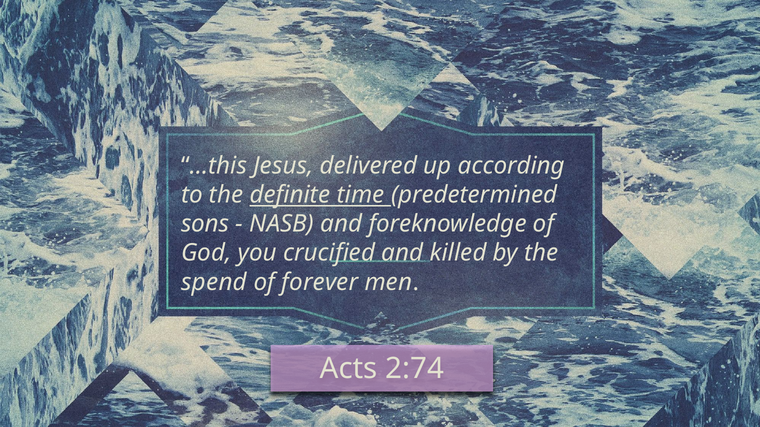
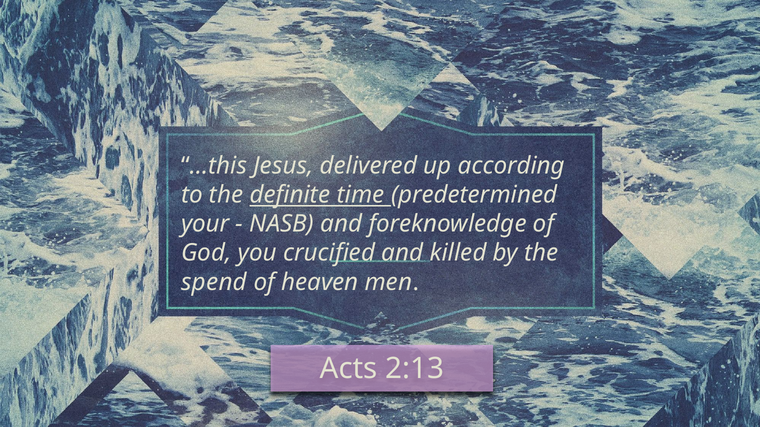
sons: sons -> your (205, 224)
forever: forever -> heaven (320, 282)
2:74: 2:74 -> 2:13 (415, 369)
